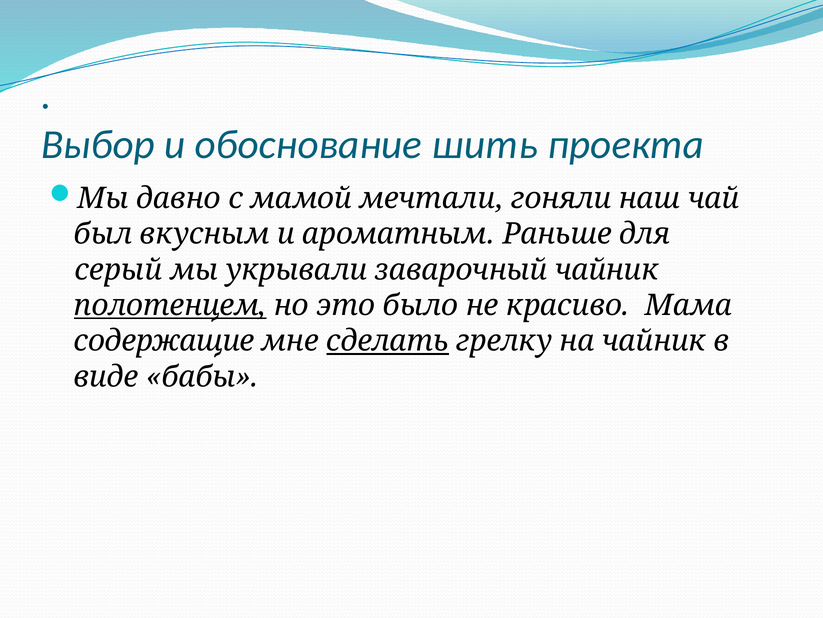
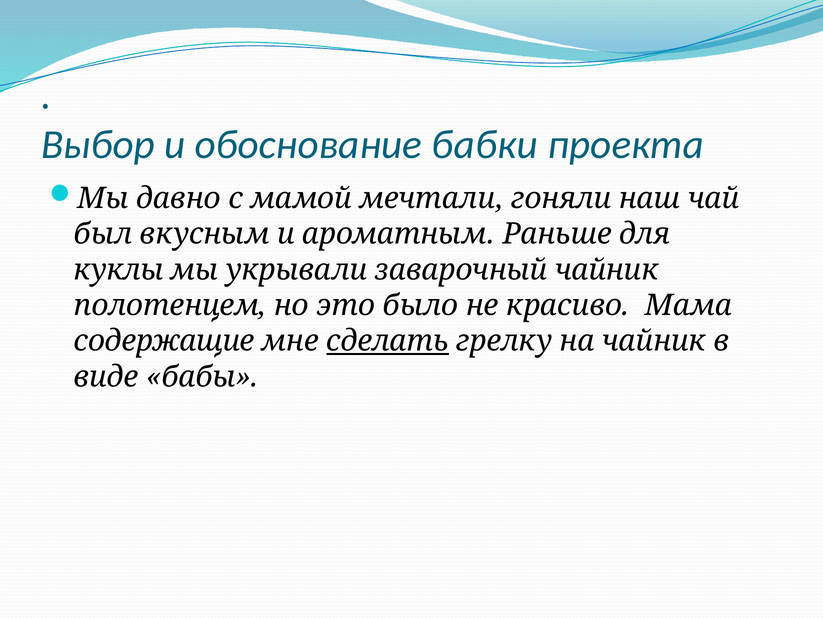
шить: шить -> бабки (485, 144)
серый: серый -> куклы (119, 269)
полотенцем underline: present -> none (170, 305)
